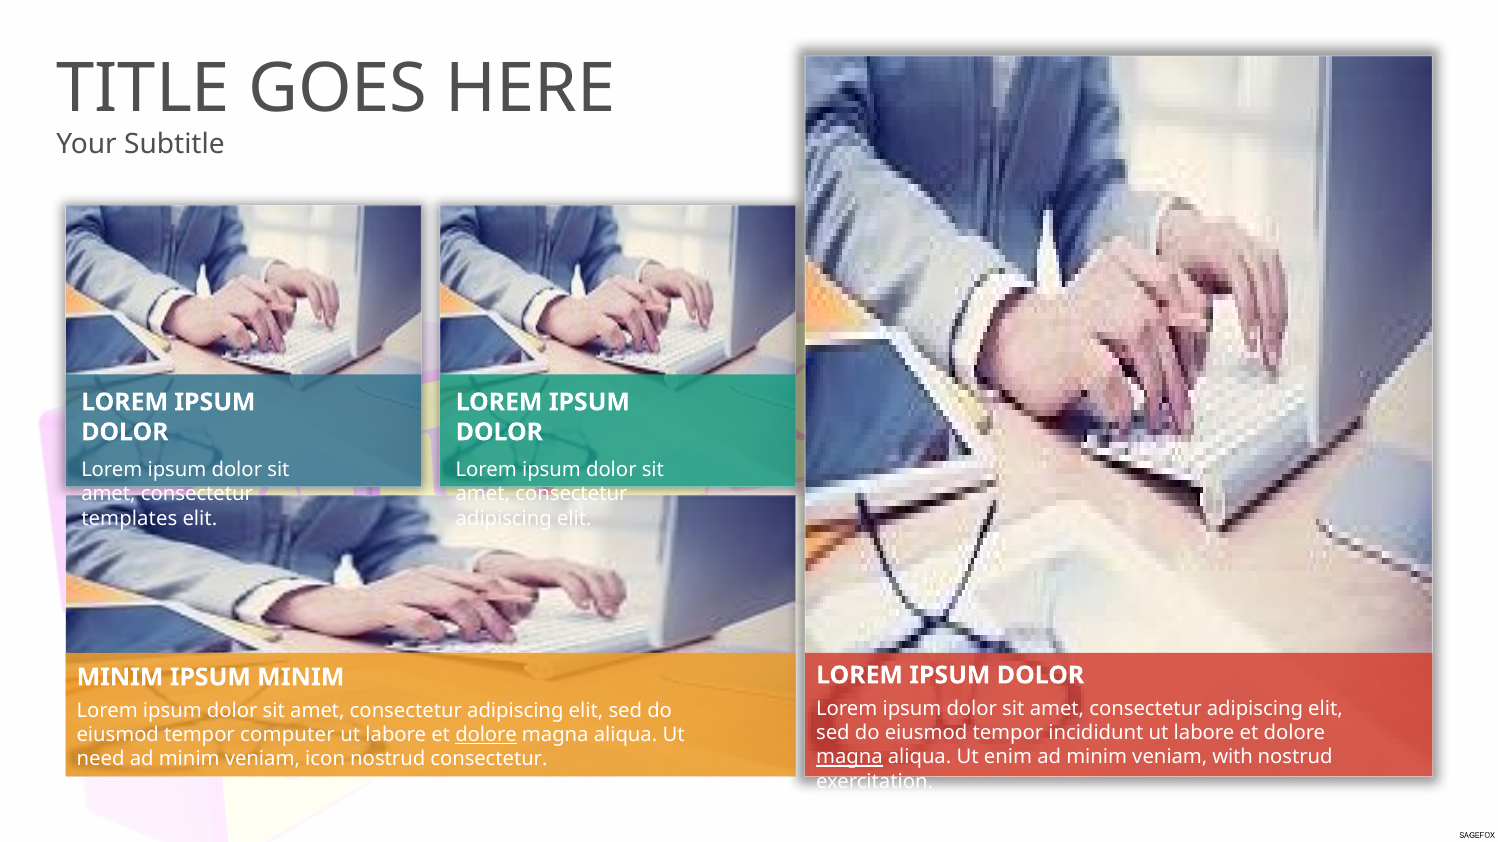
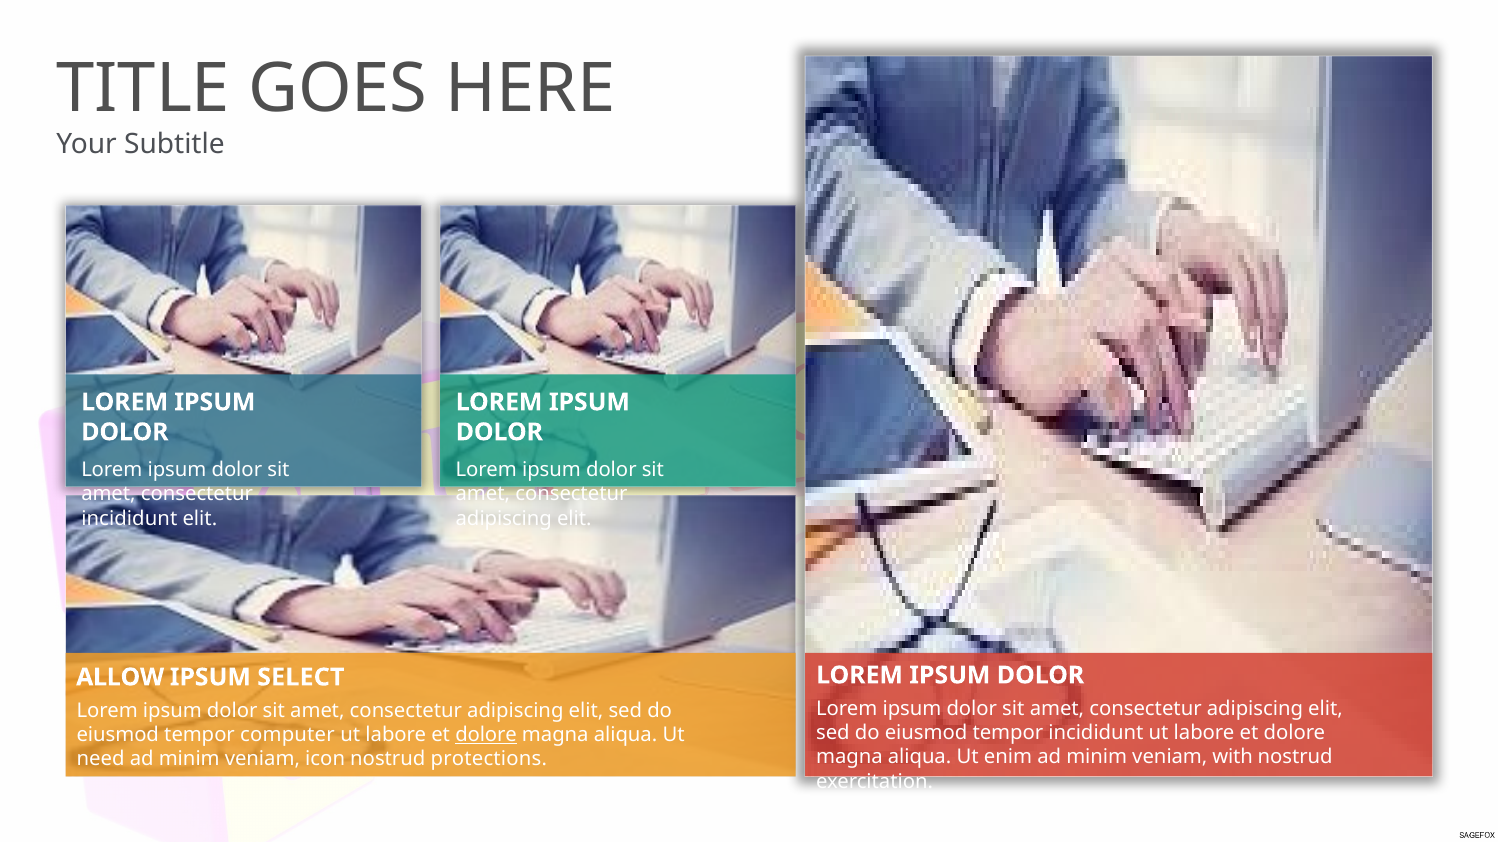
templates: templates -> incididunt (129, 519)
MINIM: MINIM -> ALLOW (120, 678)
IPSUM MINIM: MINIM -> SELECT (301, 678)
magna underline: present -> none (849, 758)
nostrud consectetur: consectetur -> protections (489, 760)
